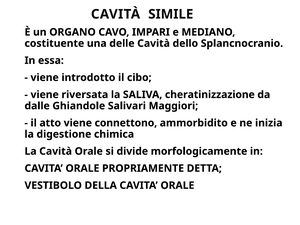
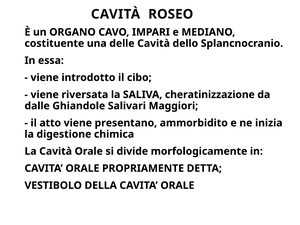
SIMILE: SIMILE -> ROSEO (171, 14)
connettono: connettono -> presentano (126, 123)
